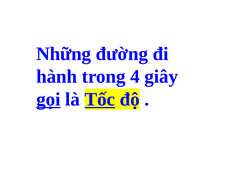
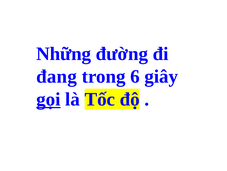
hành: hành -> đang (57, 76)
4: 4 -> 6 (135, 76)
Tốc underline: present -> none (100, 99)
